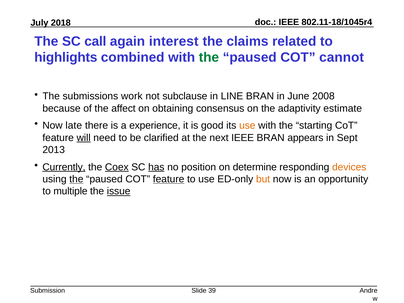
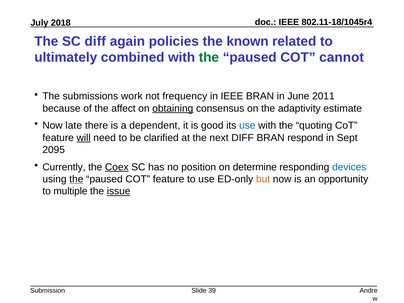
SC call: call -> diff (95, 41)
interest: interest -> policies (174, 41)
claims: claims -> known (248, 41)
highlights: highlights -> ultimately (66, 58)
subclause: subclause -> frequency (185, 96)
in LINE: LINE -> IEEE (232, 96)
2008: 2008 -> 2011 (323, 96)
obtaining underline: none -> present (173, 108)
experience: experience -> dependent (155, 126)
use colour: orange -> blue (247, 126)
starting: starting -> quoting (314, 126)
next IEEE: IEEE -> DIFF (243, 138)
appears: appears -> respond (305, 138)
2013: 2013 -> 2095 (54, 150)
Currently underline: present -> none (64, 167)
has underline: present -> none (156, 167)
devices colour: orange -> blue (349, 167)
feature underline: present -> none (169, 179)
